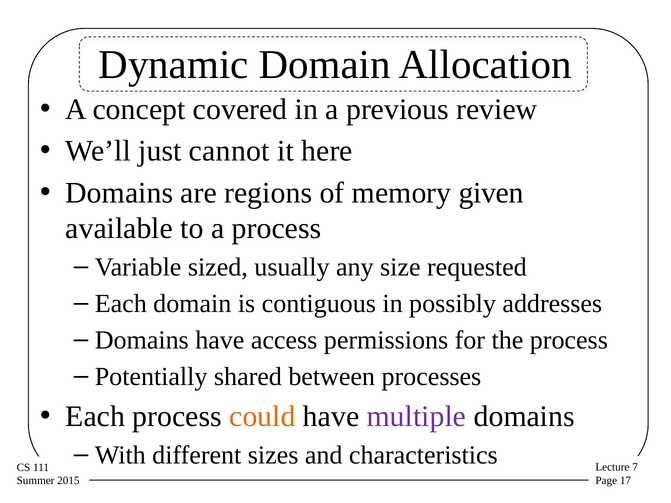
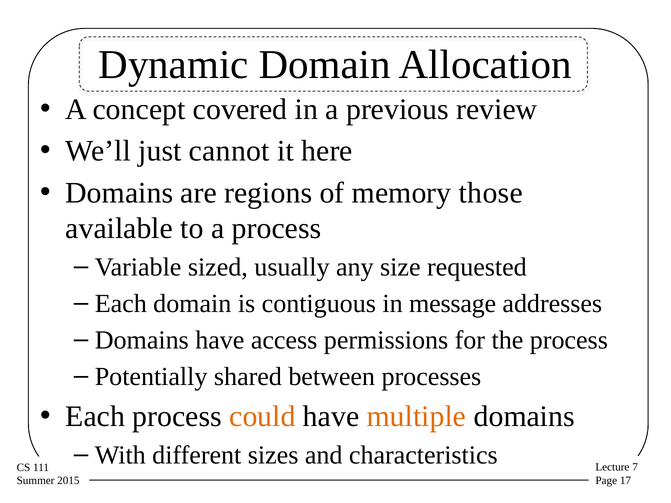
given: given -> those (491, 193)
possibly: possibly -> message (453, 304)
multiple colour: purple -> orange (416, 417)
